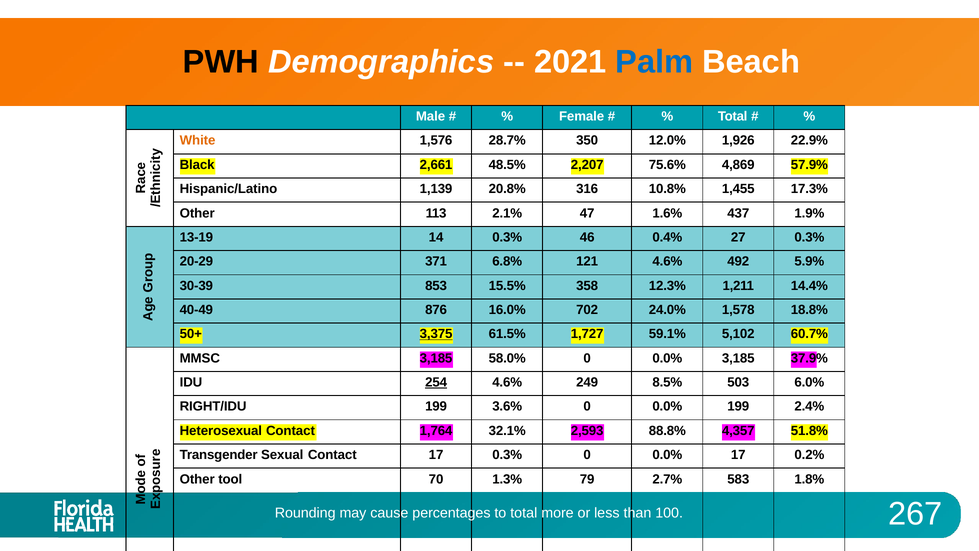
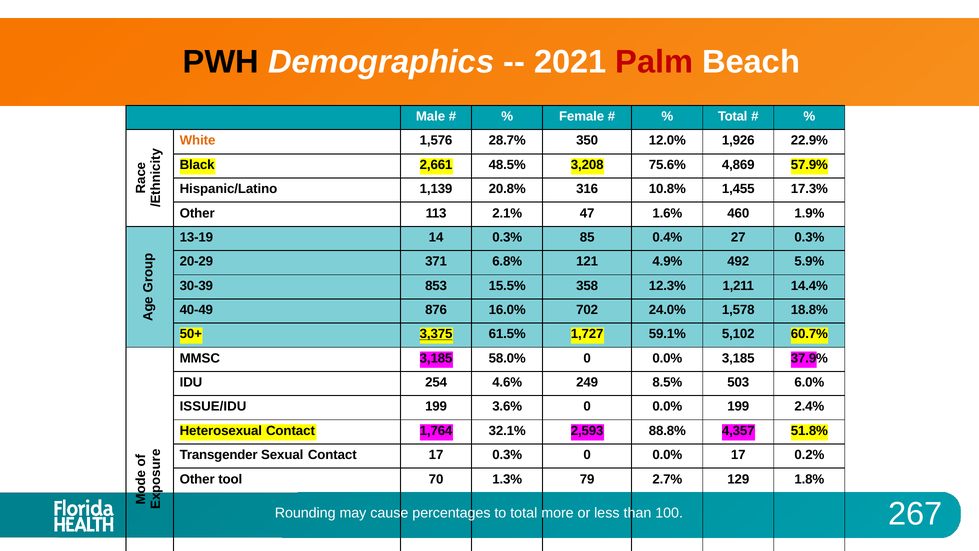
Palm colour: blue -> red (654, 62)
2,207: 2,207 -> 3,208 (587, 165)
437: 437 -> 460 (738, 213)
46: 46 -> 85 (587, 237)
121 4.6%: 4.6% -> 4.9% (667, 261)
254 underline: present -> none (436, 382)
RIGHT/IDU: RIGHT/IDU -> ISSUE/IDU (213, 406)
583: 583 -> 129 (738, 479)
